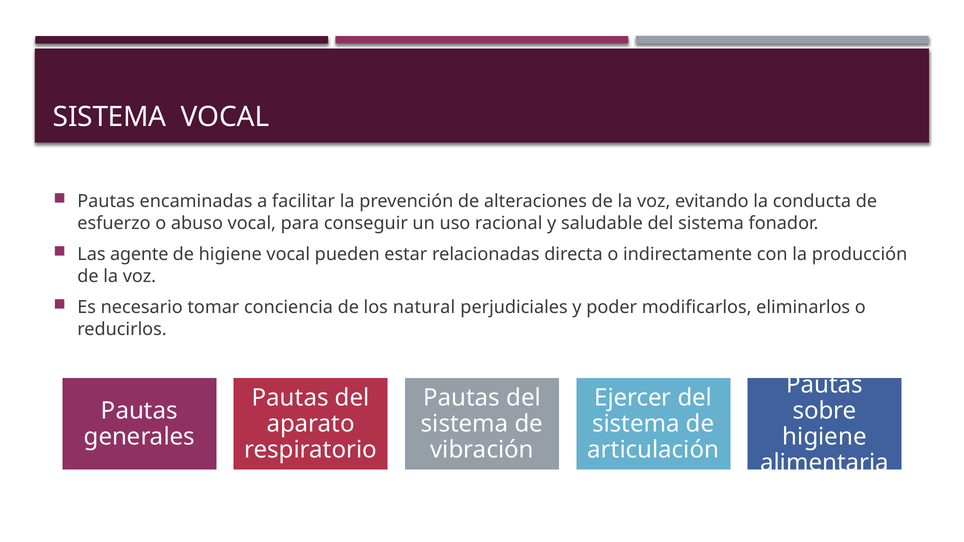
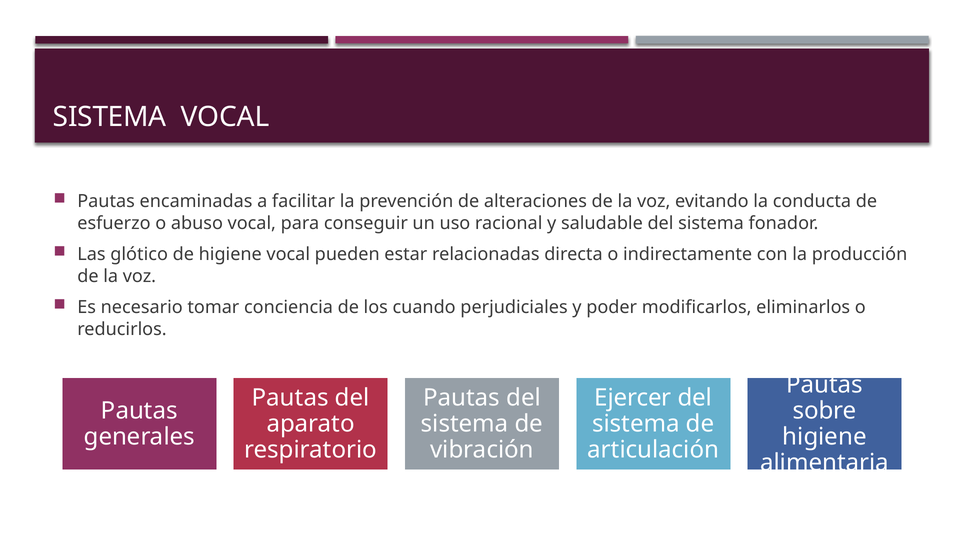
agente: agente -> glótico (139, 255)
natural: natural -> cuando (424, 308)
